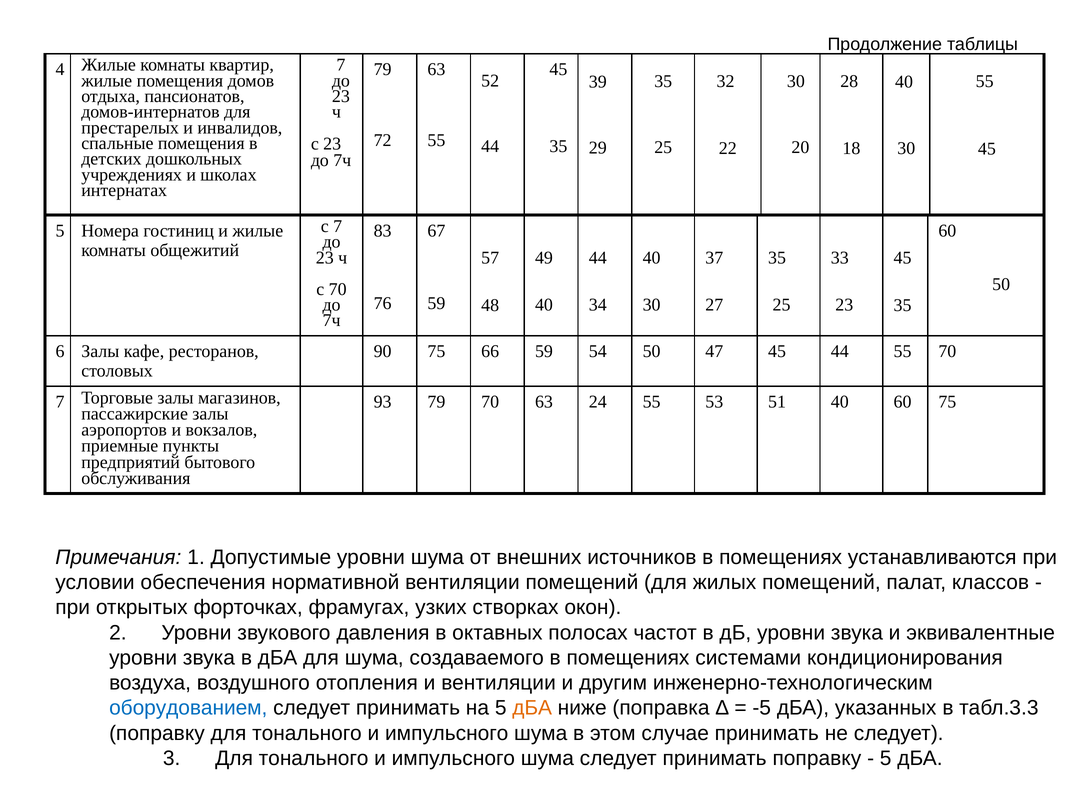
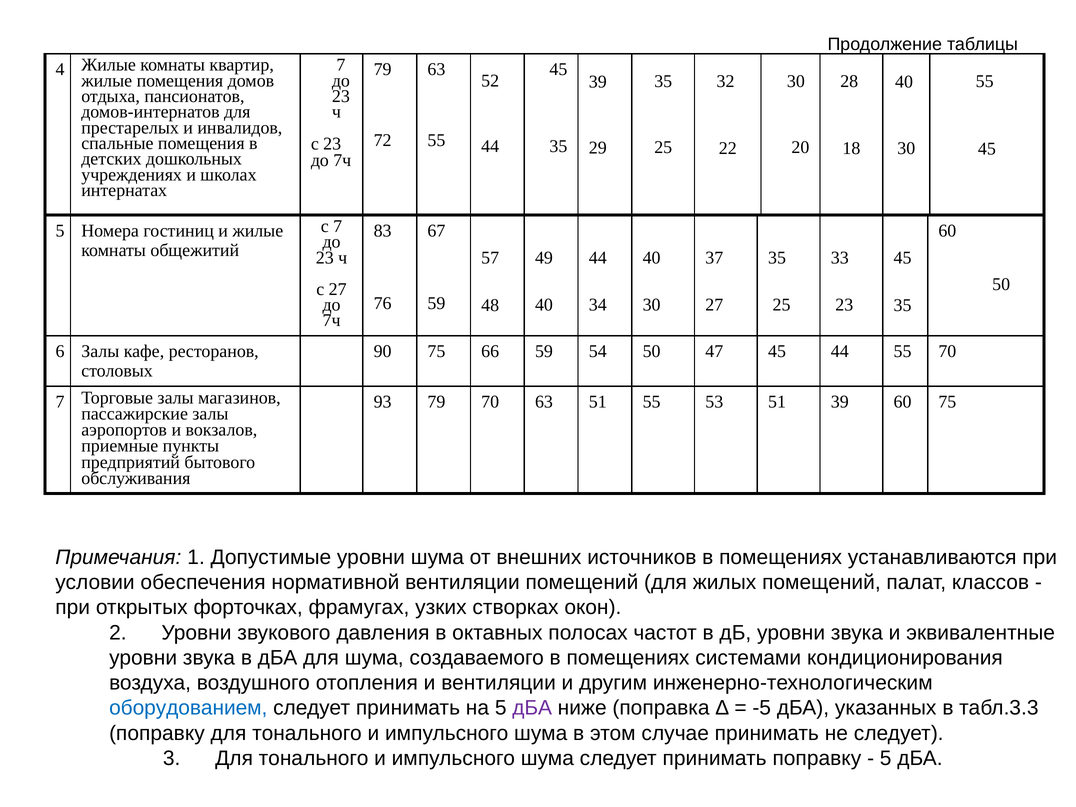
с 70: 70 -> 27 (338, 289)
63 24: 24 -> 51 (598, 402)
51 40: 40 -> 39 (840, 402)
дБА colour: orange -> purple (532, 708)
